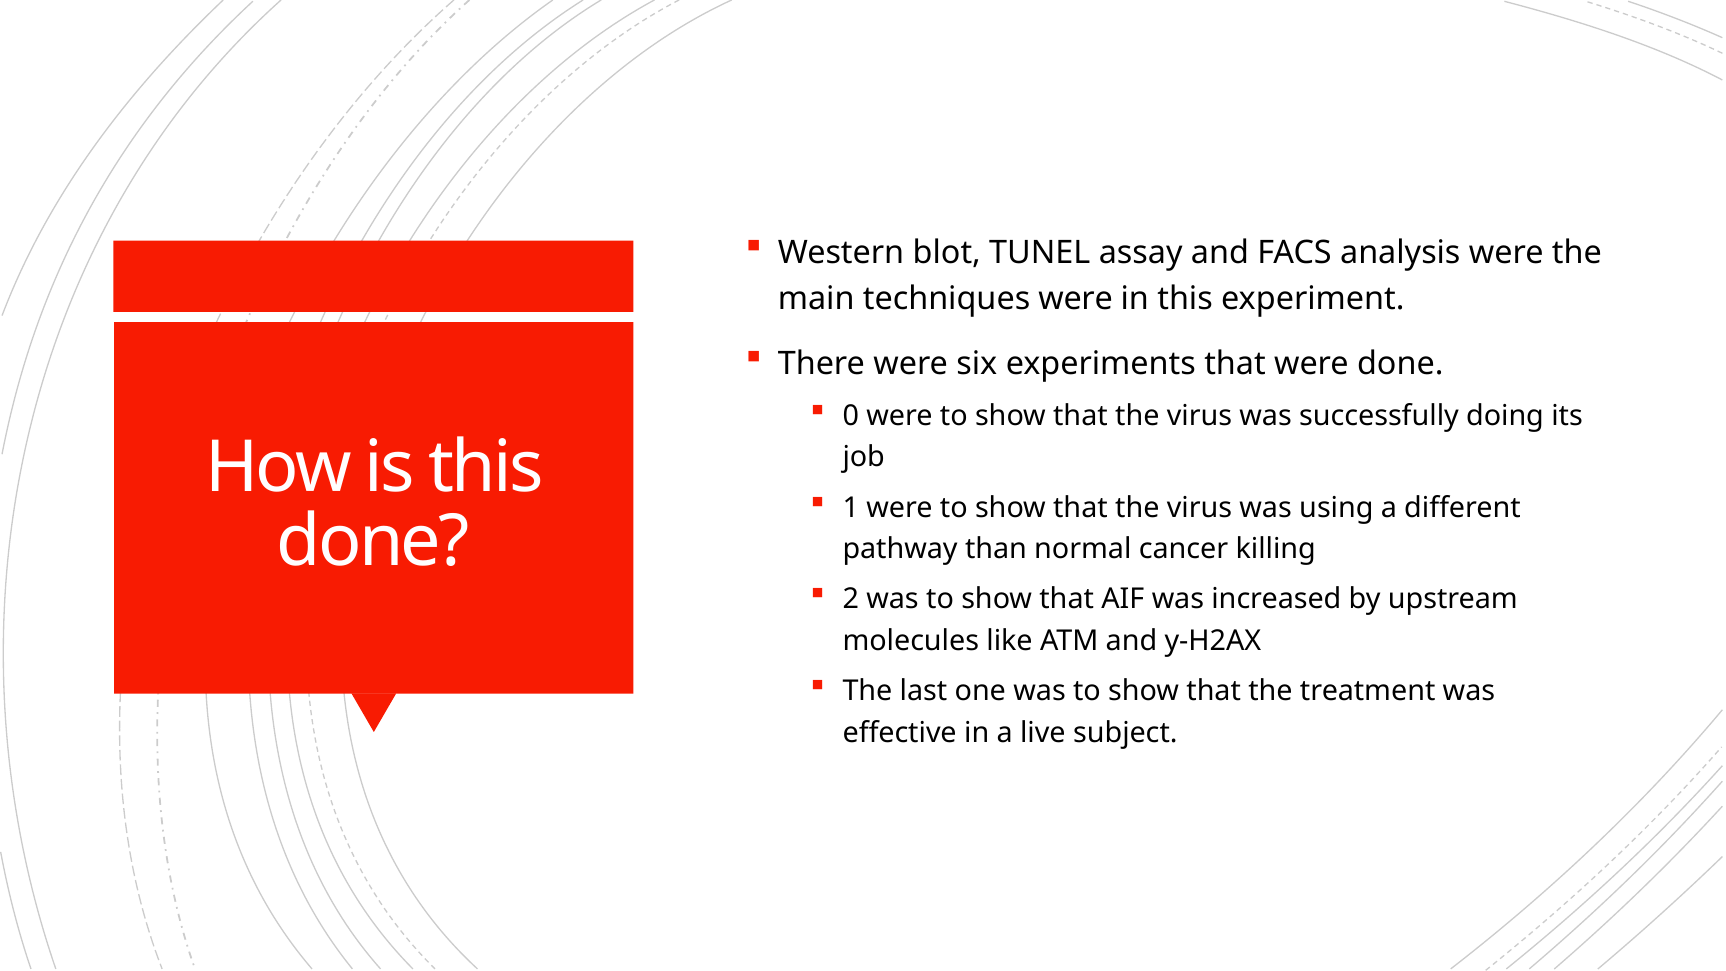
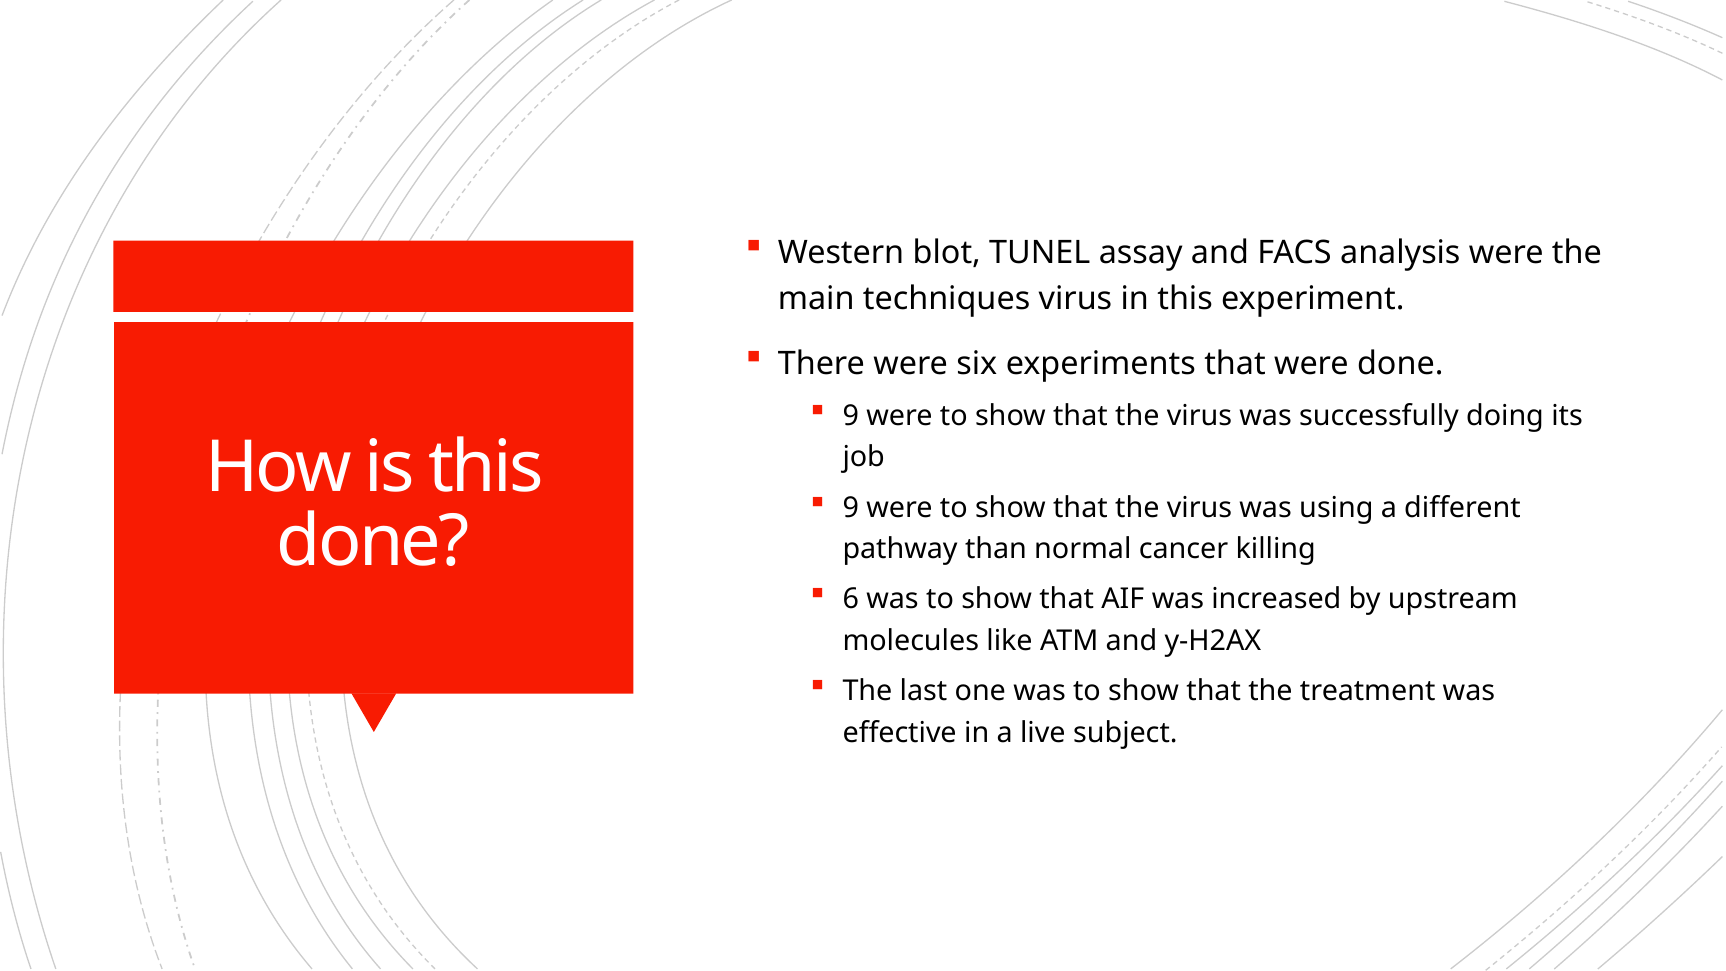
techniques were: were -> virus (1075, 299)
0: 0 -> 9 (851, 416)
1: 1 -> 9 (851, 508)
2: 2 -> 6 (851, 599)
